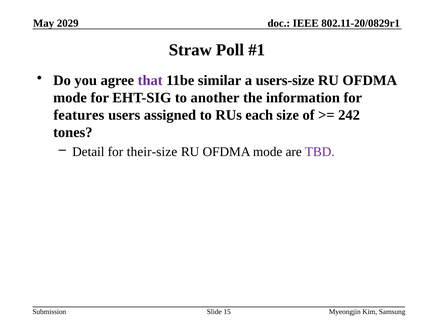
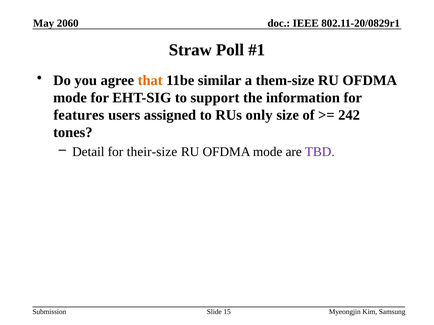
2029: 2029 -> 2060 (68, 23)
that colour: purple -> orange (150, 81)
users-size: users-size -> them-size (285, 81)
another: another -> support (215, 98)
each: each -> only (259, 115)
